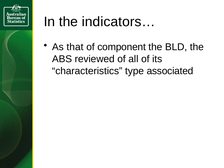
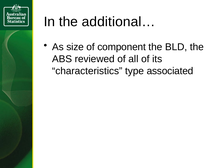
indicators…: indicators… -> additional… (119, 22)
that: that -> size (75, 47)
